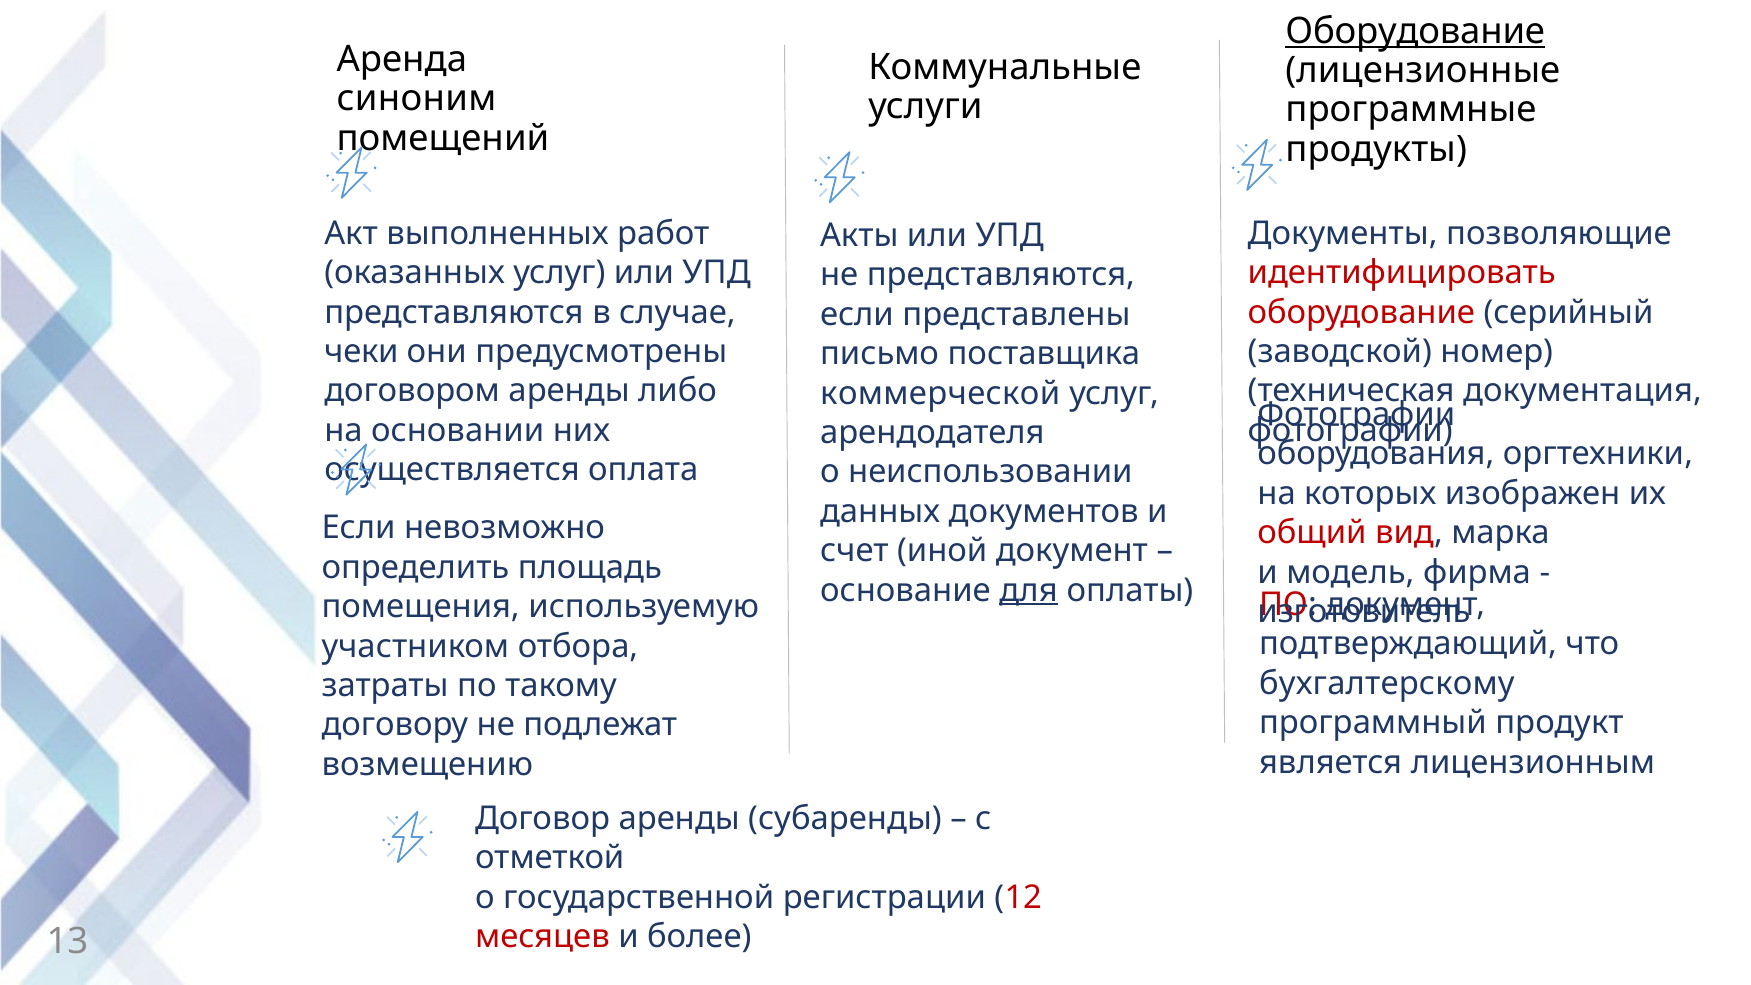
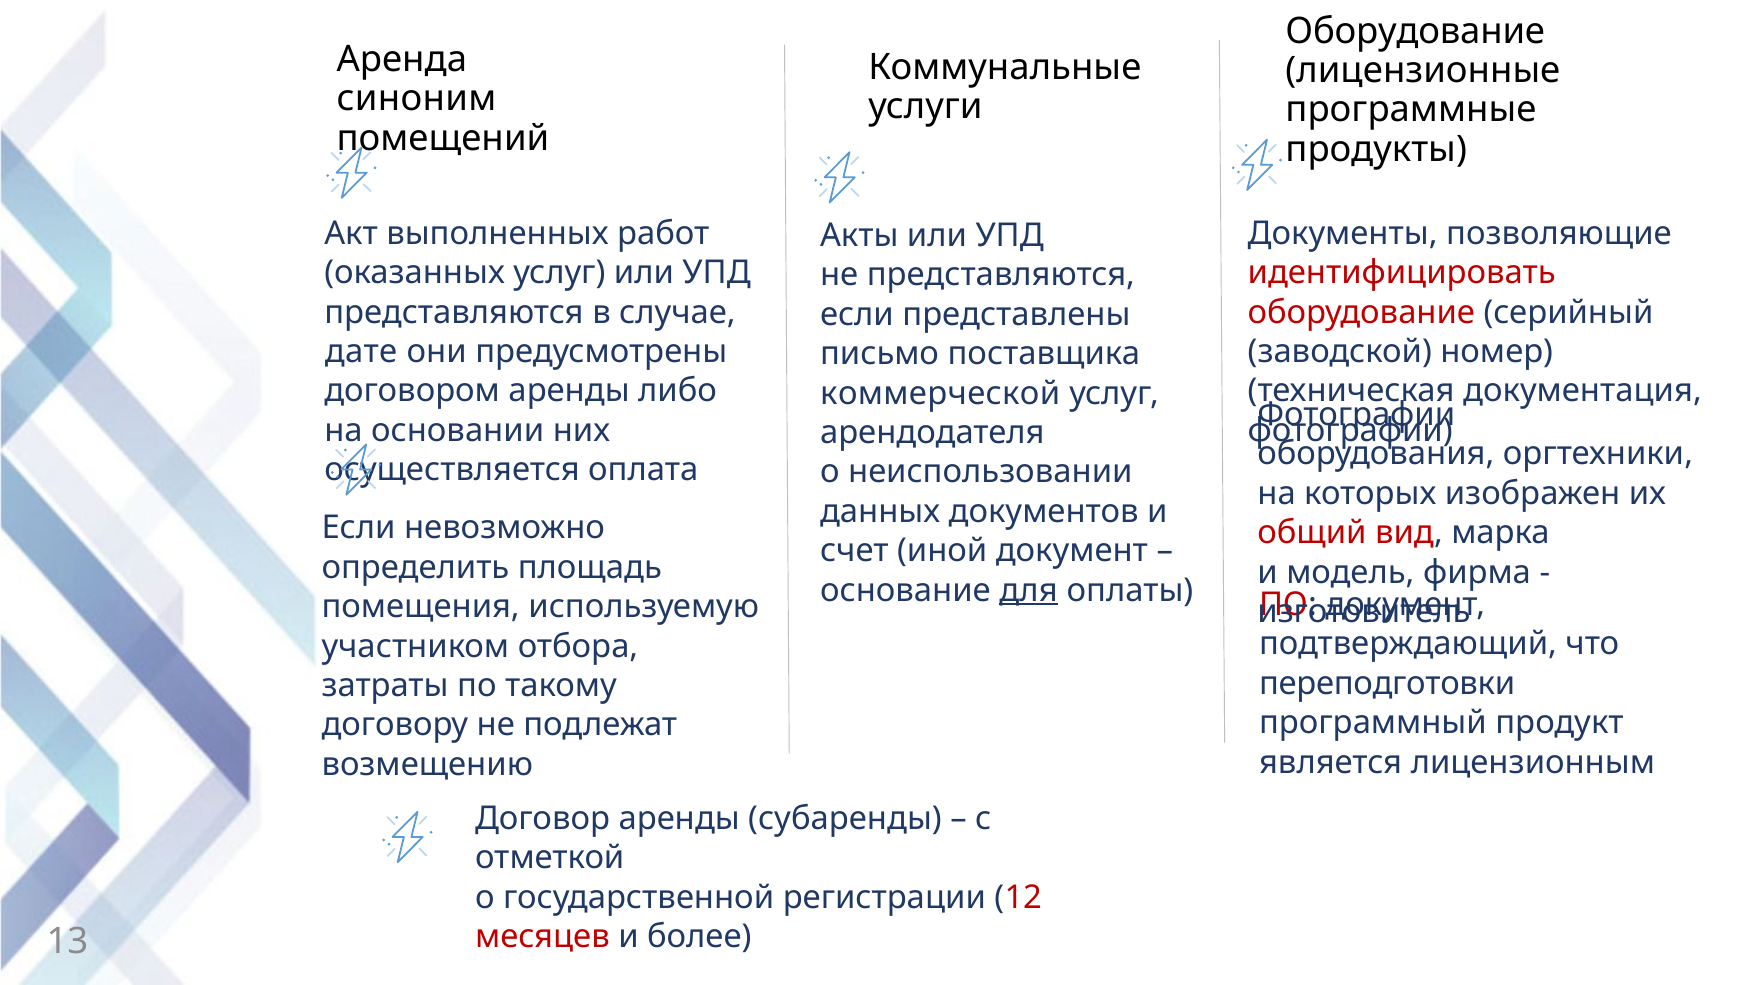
Оборудование underline: present -> none (1415, 31)
чеки: чеки -> дате (361, 352)
бухгалтерскому: бухгалтерскому -> переподготовки (1387, 683)
